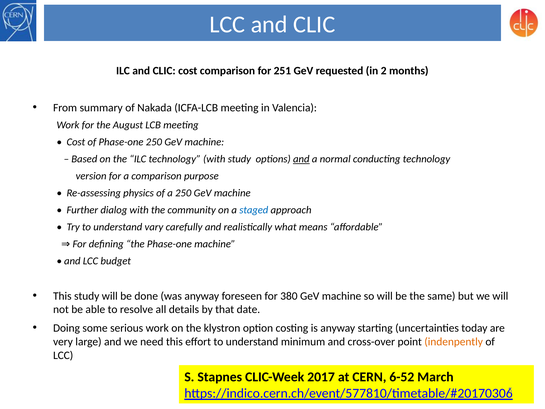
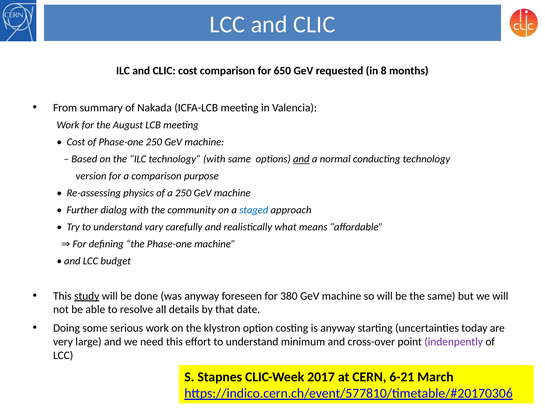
251: 251 -> 650 (282, 71)
2: 2 -> 8 (384, 71)
with study: study -> same (239, 159)
study underline: none -> present (87, 296)
indenpently colour: orange -> purple (454, 341)
6-52: 6-52 -> 6-21 (402, 377)
